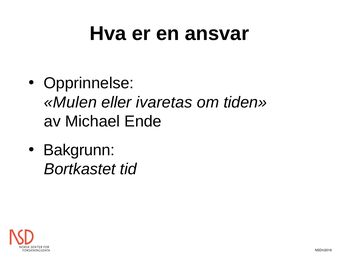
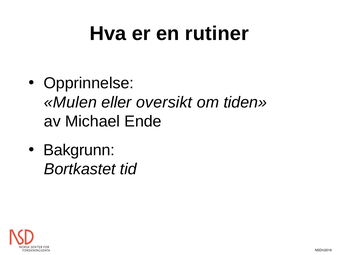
ansvar: ansvar -> rutiner (217, 34)
ivaretas: ivaretas -> oversikt (164, 102)
